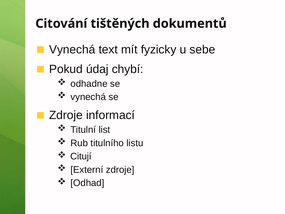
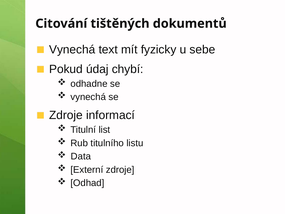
Citují: Citují -> Data (81, 156)
